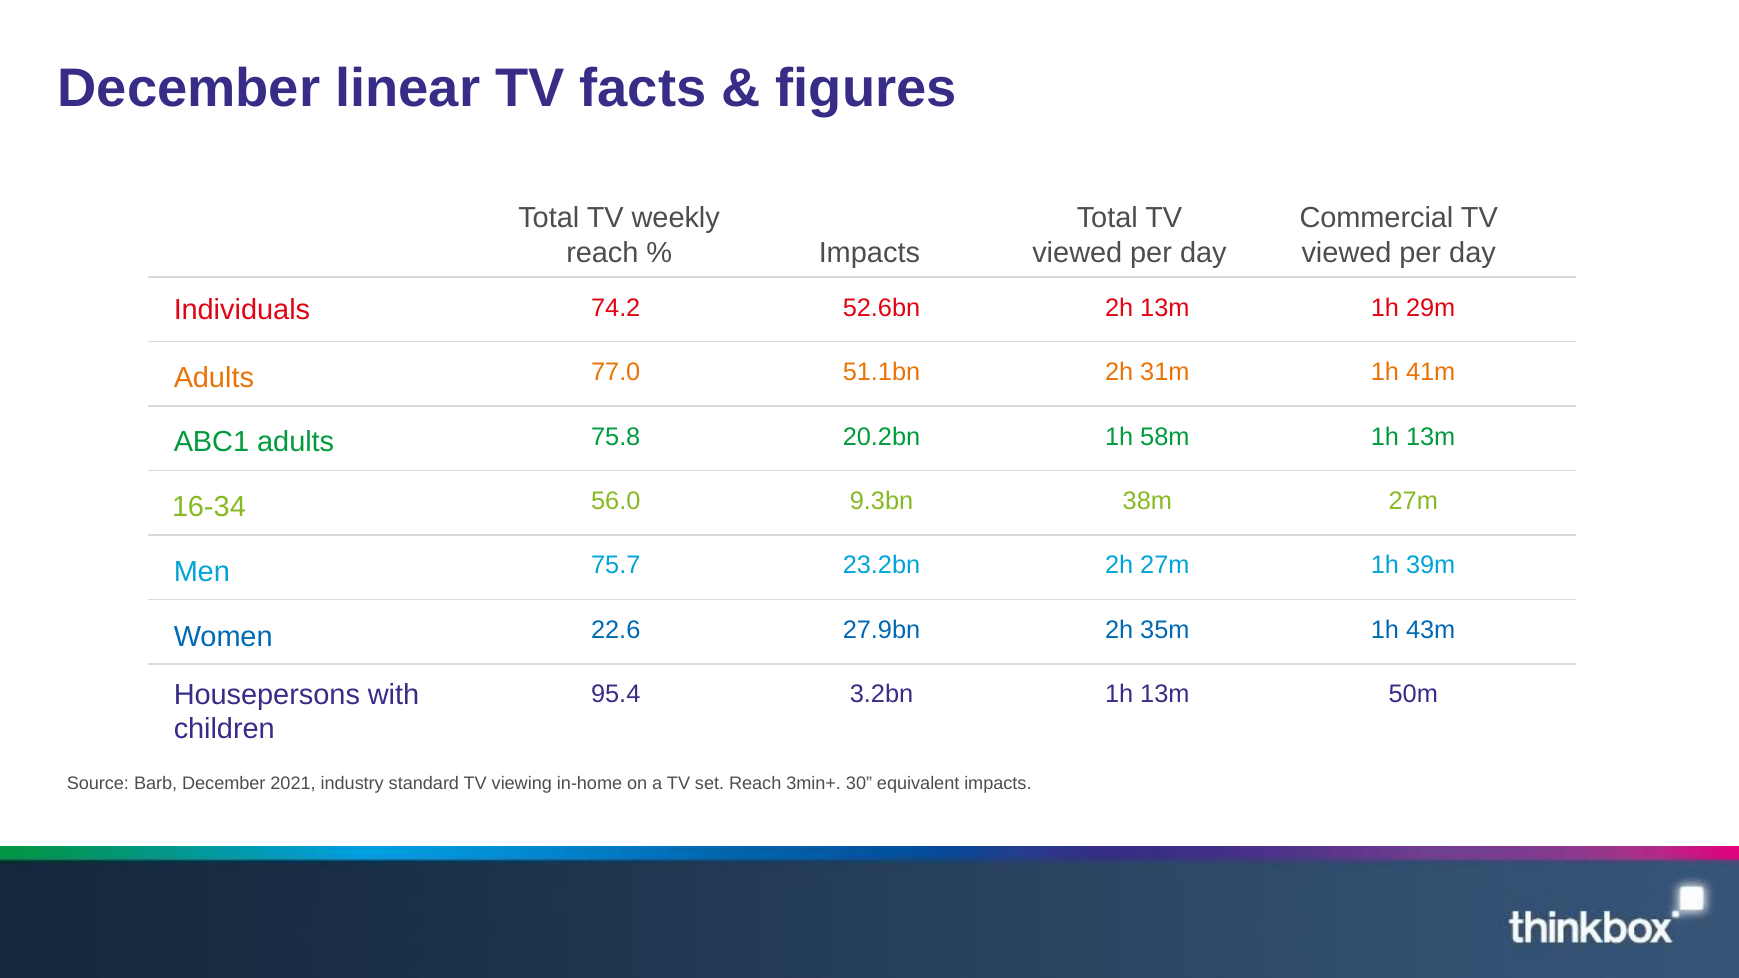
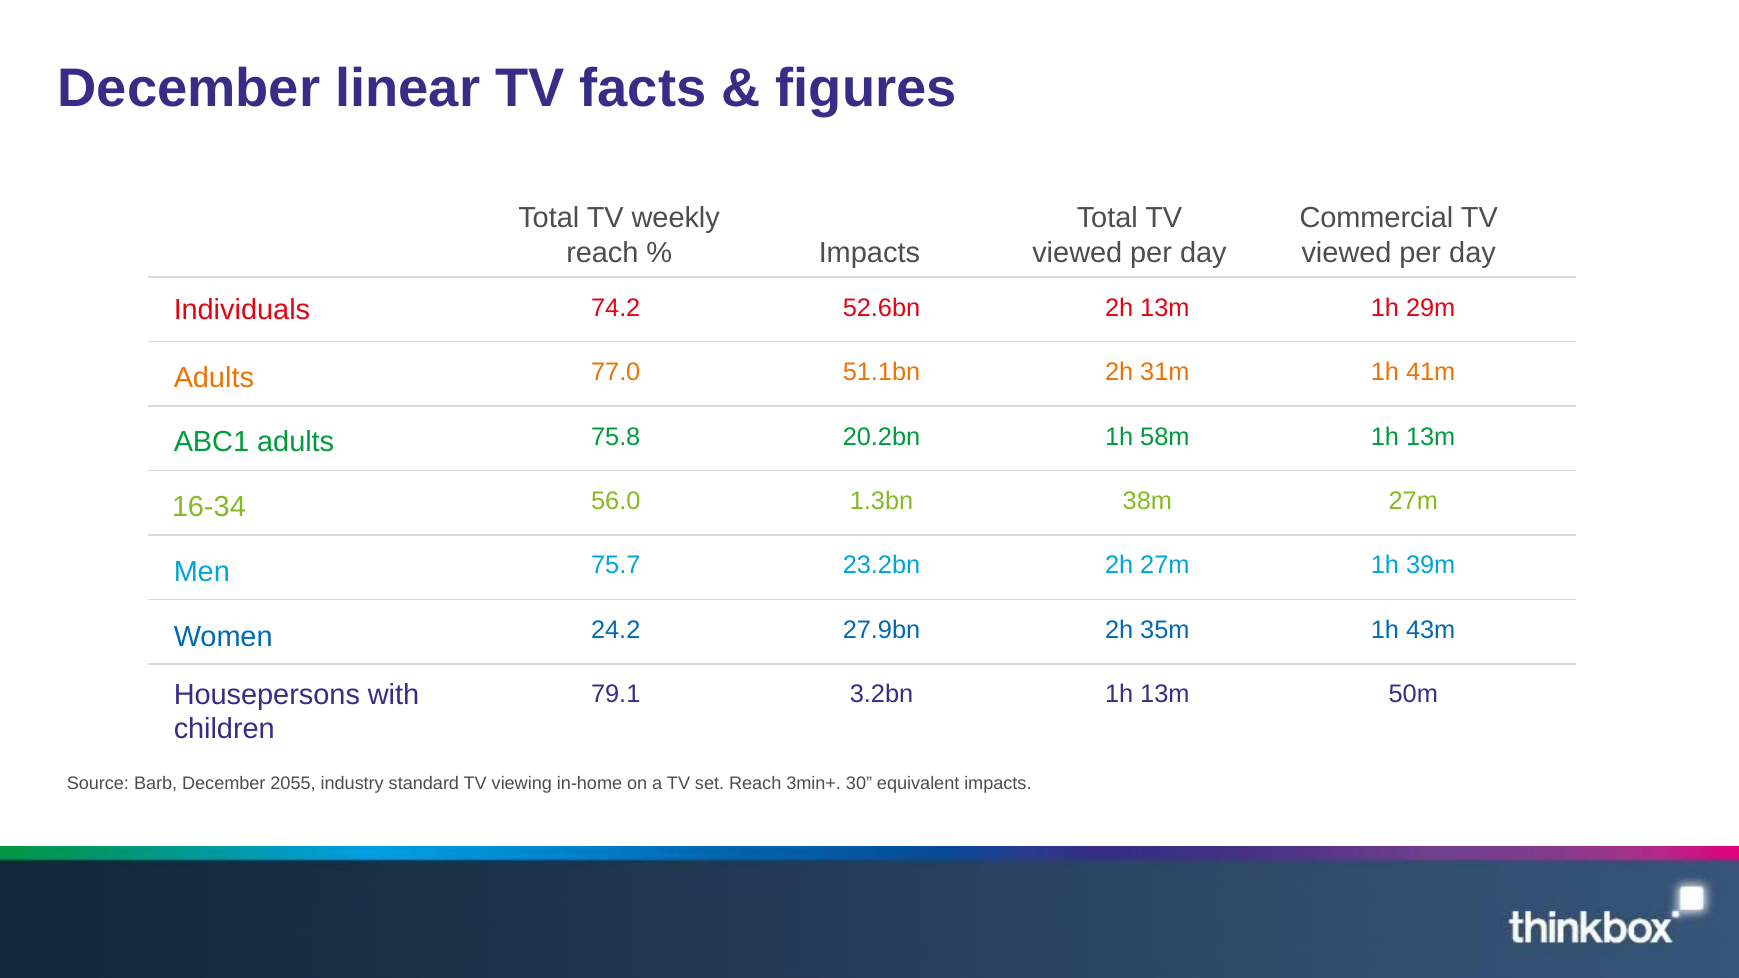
9.3bn: 9.3bn -> 1.3bn (882, 501)
22.6: 22.6 -> 24.2 (616, 630)
95.4: 95.4 -> 79.1 (616, 694)
2021: 2021 -> 2055 (293, 784)
